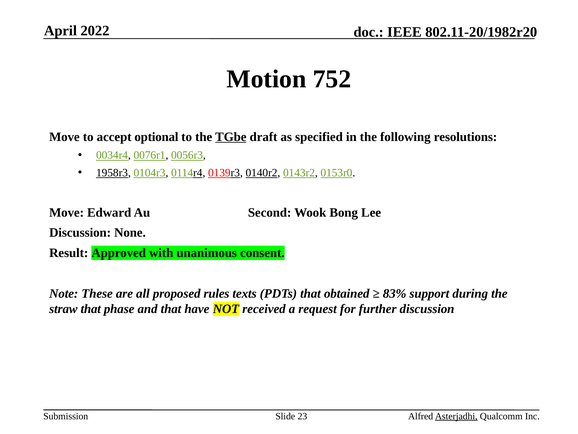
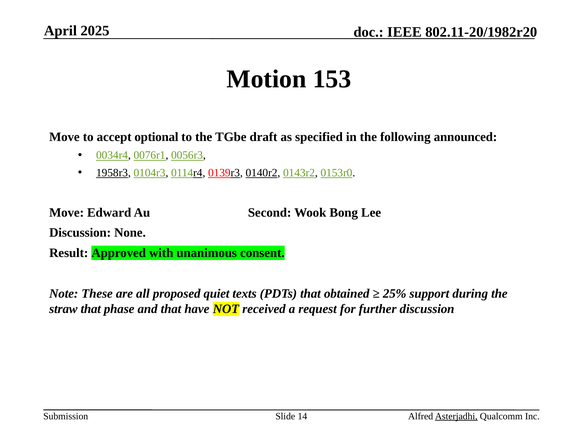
2022: 2022 -> 2025 (95, 31)
752: 752 -> 153 (332, 79)
TGbe underline: present -> none (231, 137)
resolutions: resolutions -> announced (465, 137)
rules: rules -> quiet (216, 293)
83%: 83% -> 25% (395, 293)
23: 23 -> 14 (302, 416)
